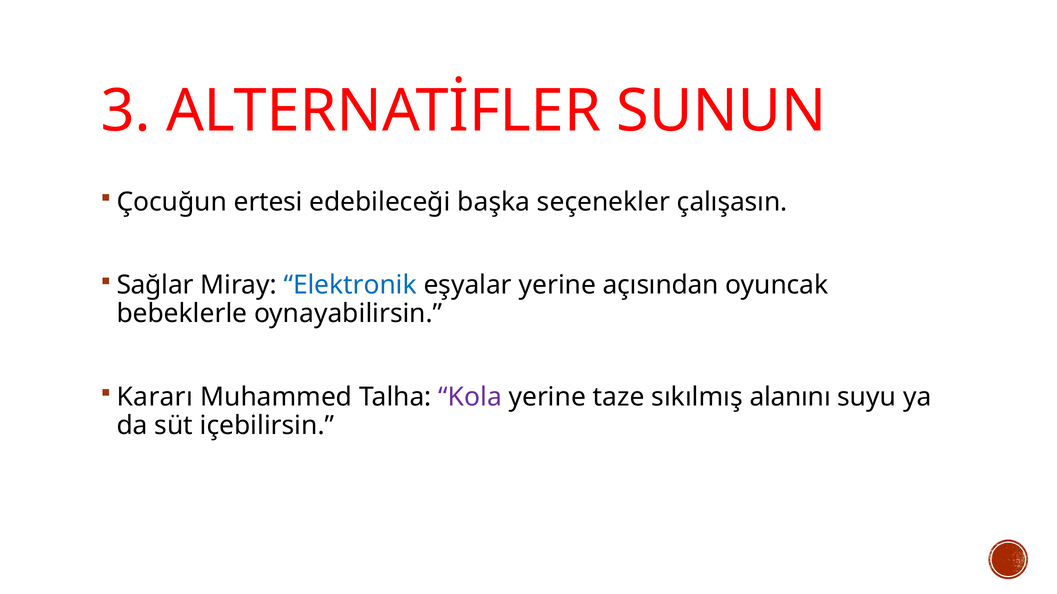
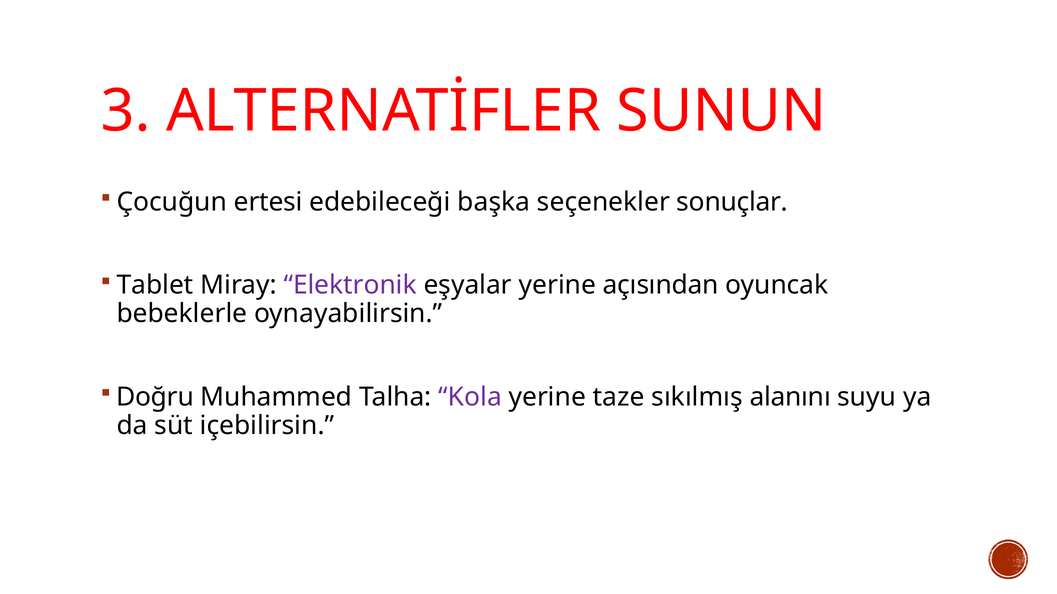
çalışasın: çalışasın -> sonuçlar (732, 202)
Sağlar: Sağlar -> Tablet (155, 285)
Elektronik colour: blue -> purple (350, 285)
Kararı: Kararı -> Doğru (155, 397)
